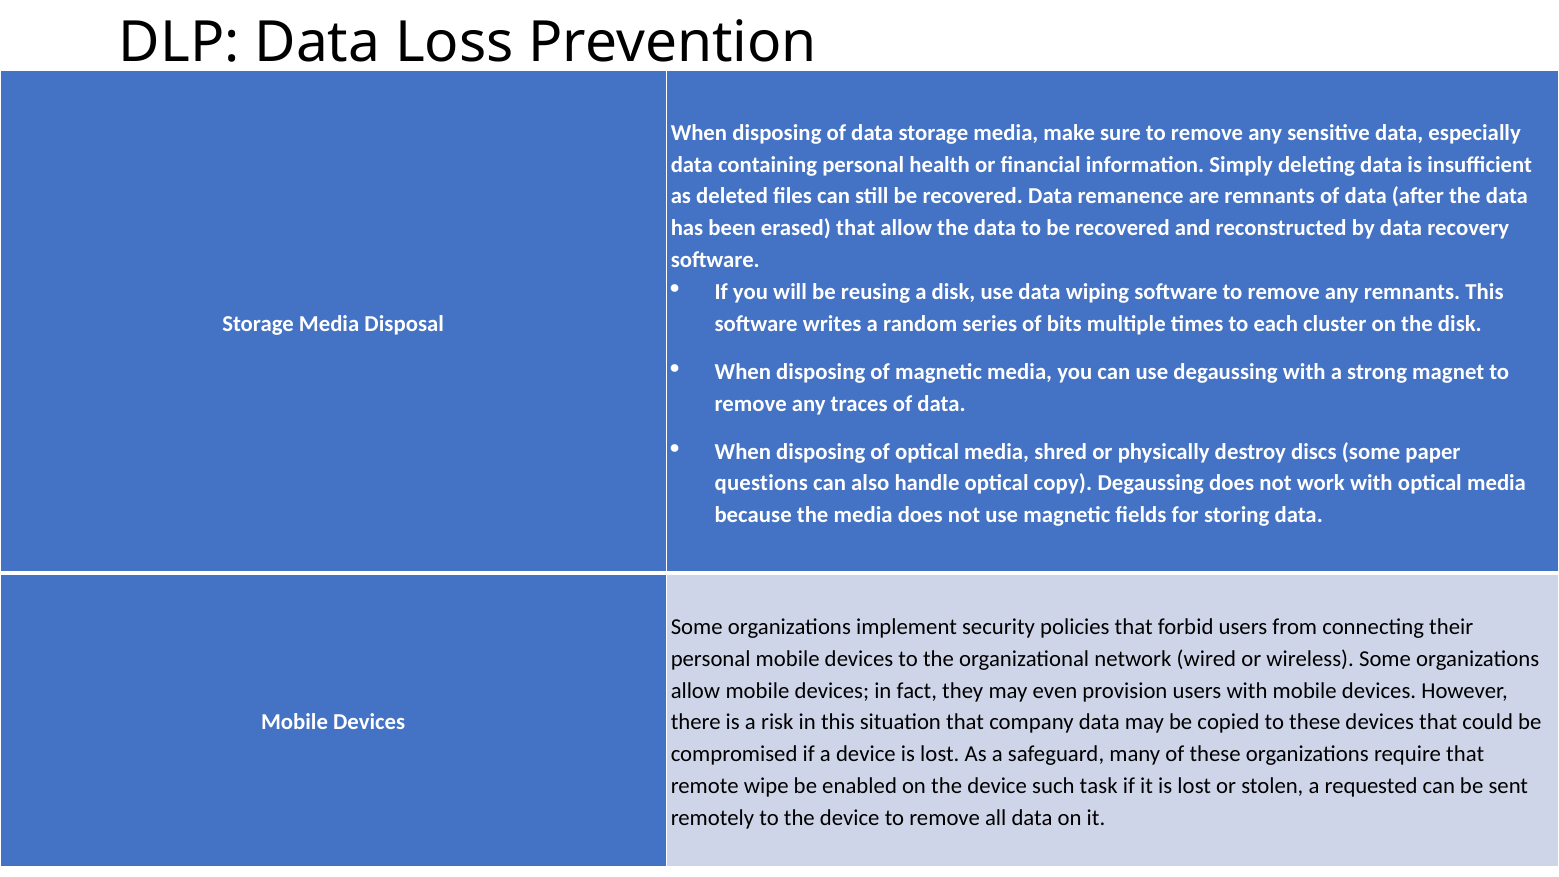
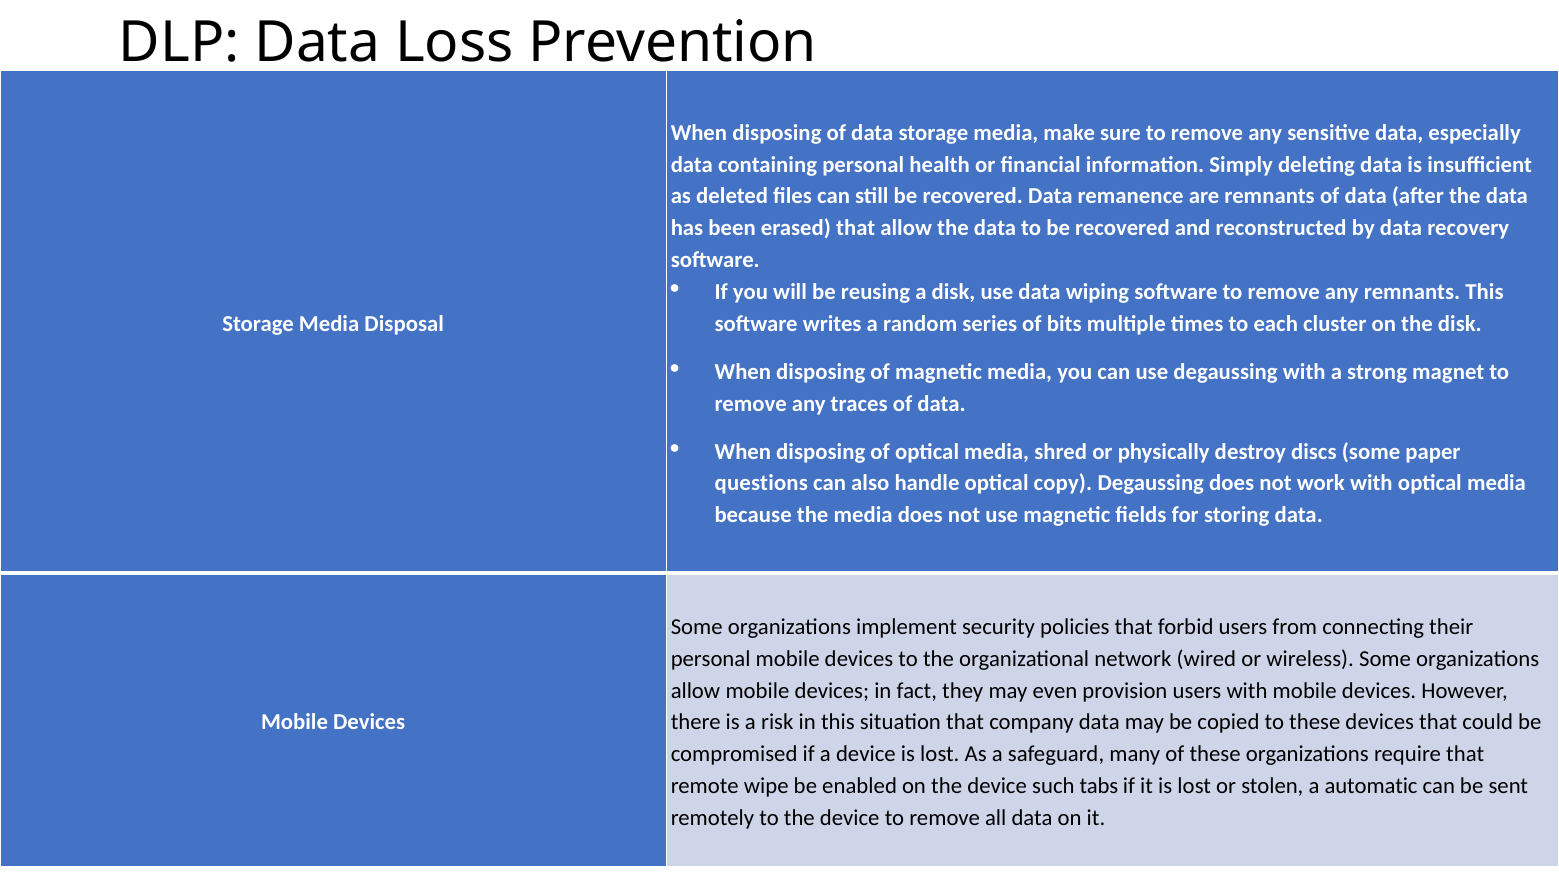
task: task -> tabs (1099, 786)
requested: requested -> automatic (1371, 786)
